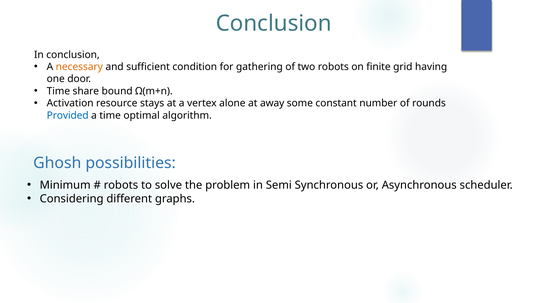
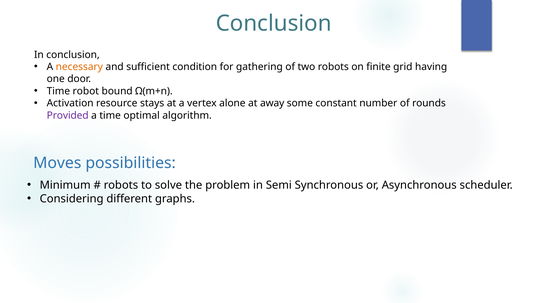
share: share -> robot (86, 91)
Provided colour: blue -> purple (68, 115)
Ghosh: Ghosh -> Moves (57, 163)
